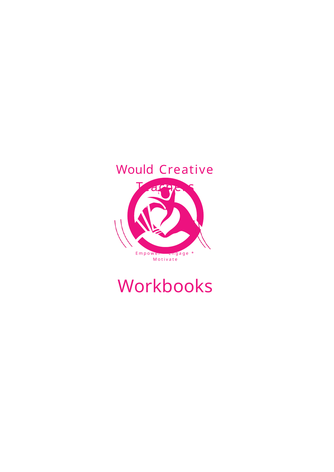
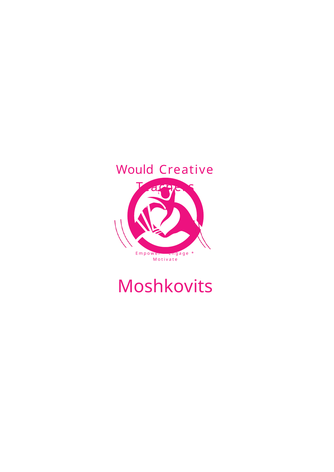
Workbooks: Workbooks -> Moshkovits (165, 287)
